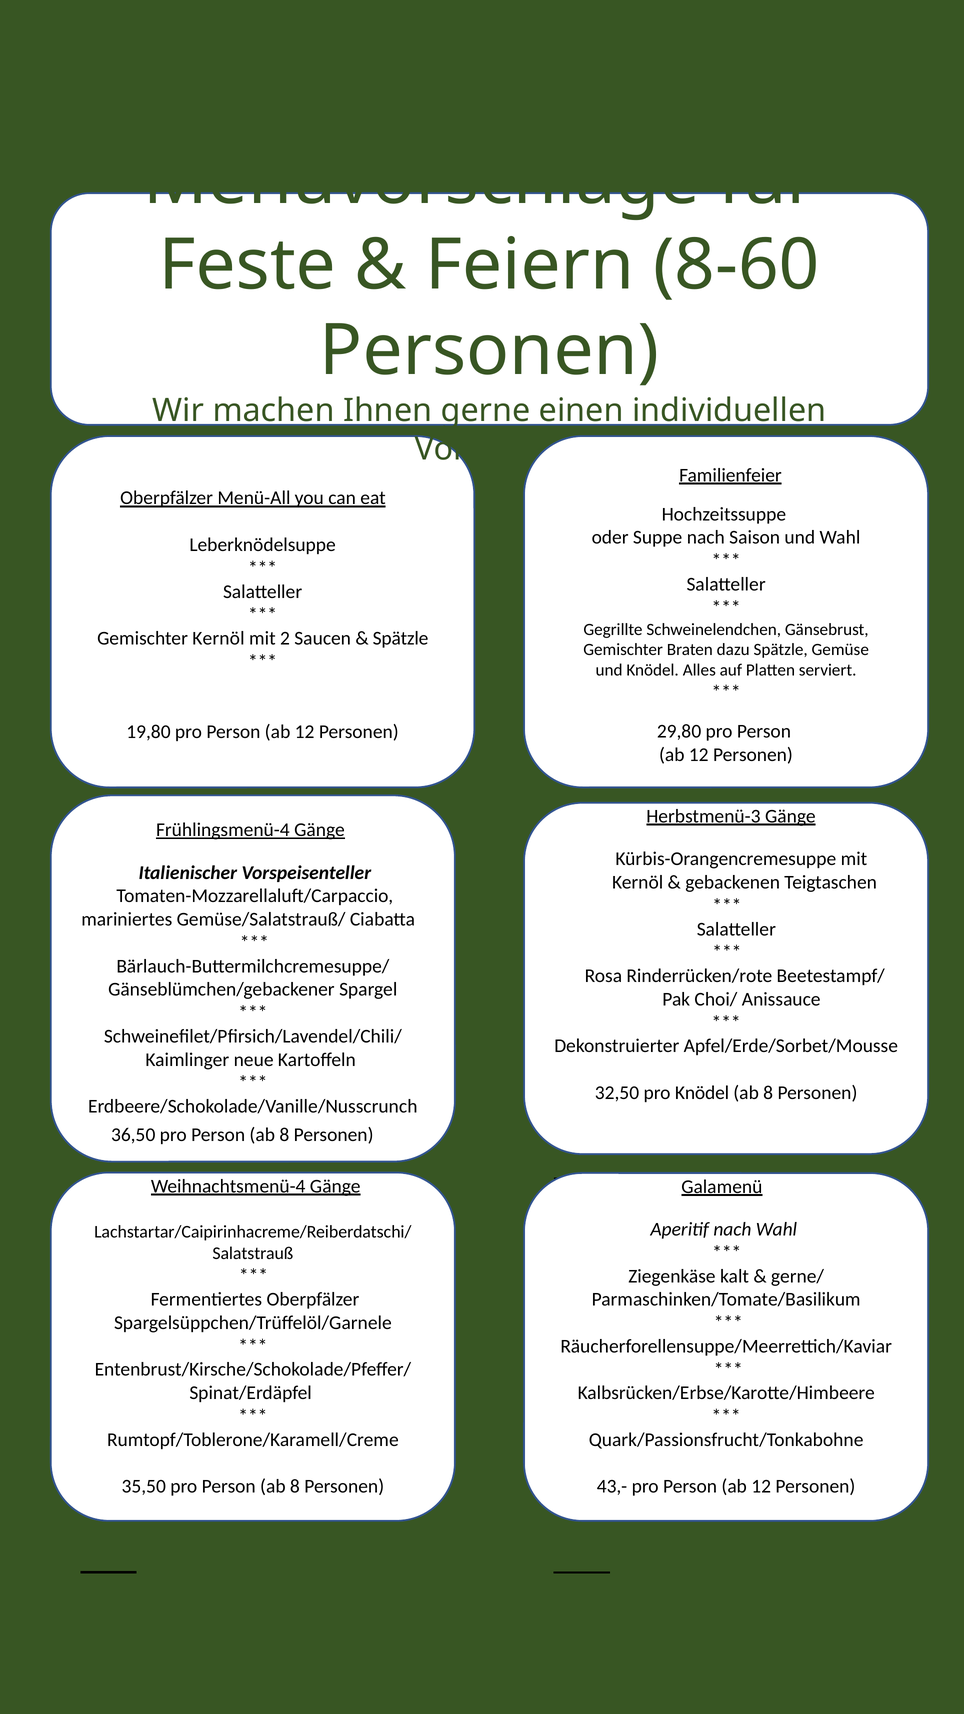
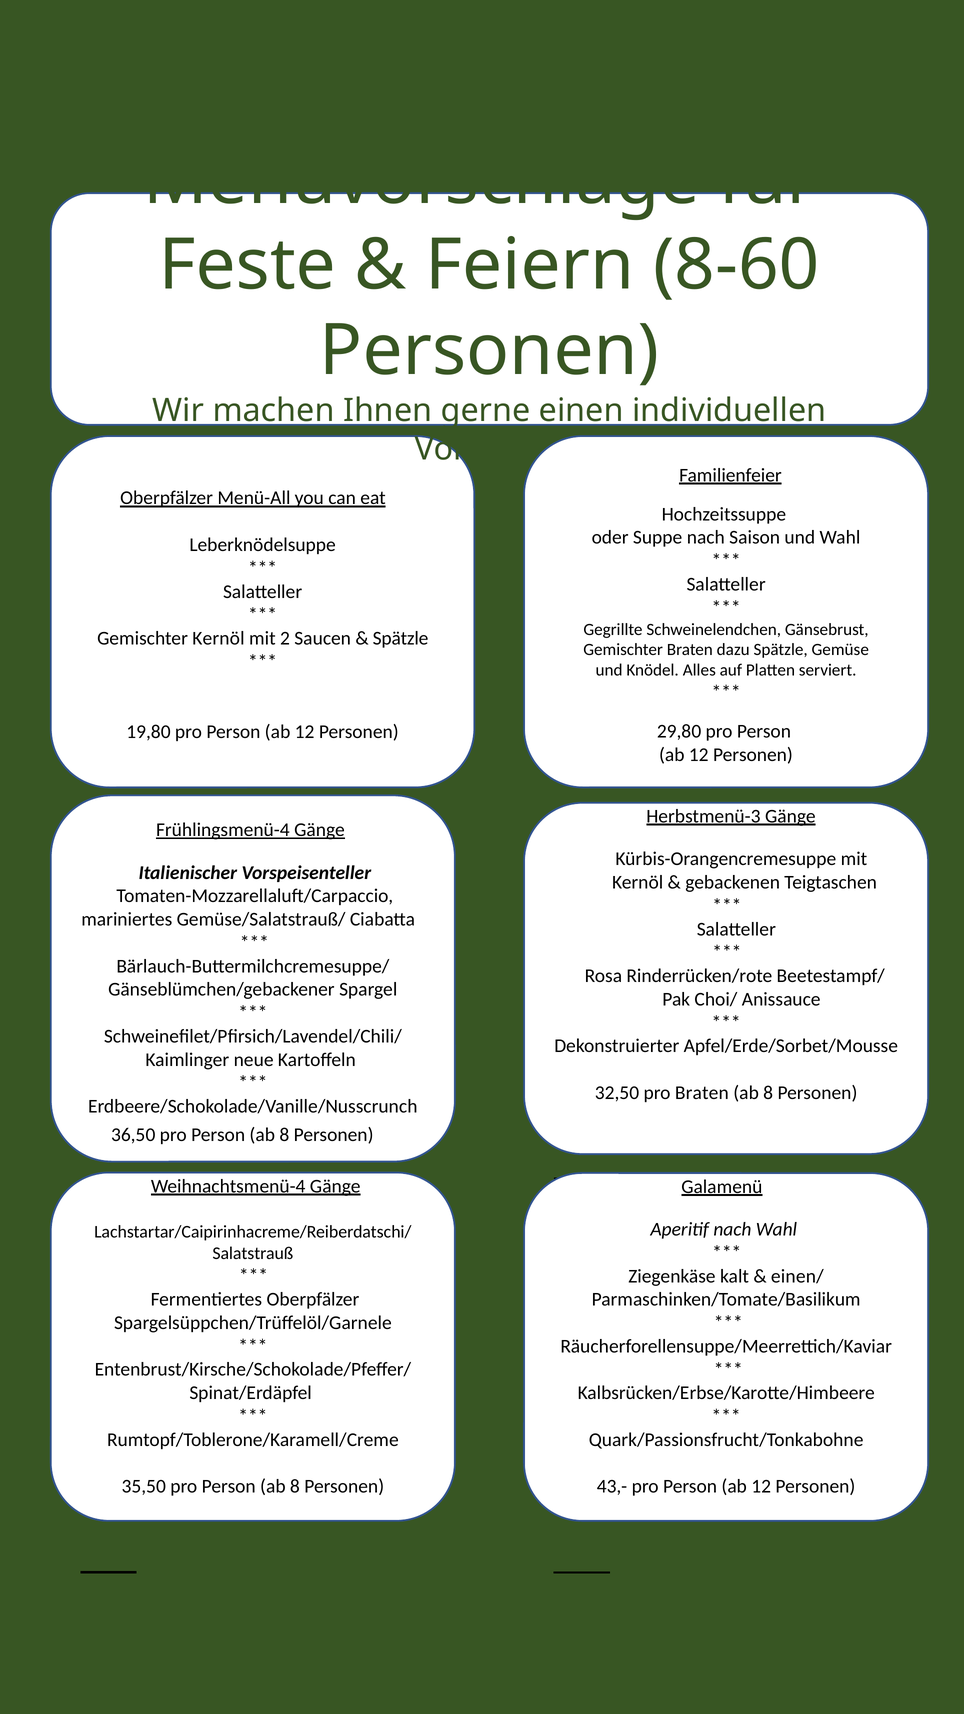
pro Knödel: Knödel -> Braten (702, 1093)
gerne/: gerne/ -> einen/ (797, 1276)
